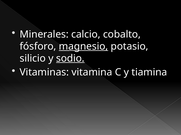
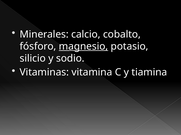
sodio underline: present -> none (70, 59)
